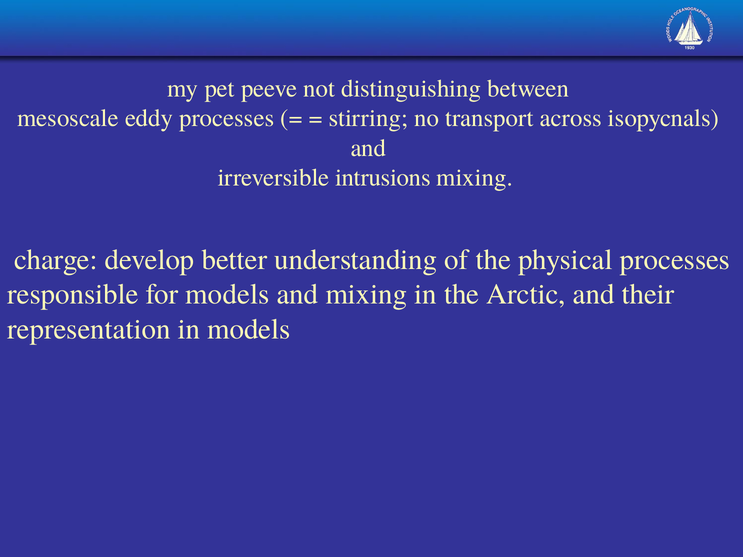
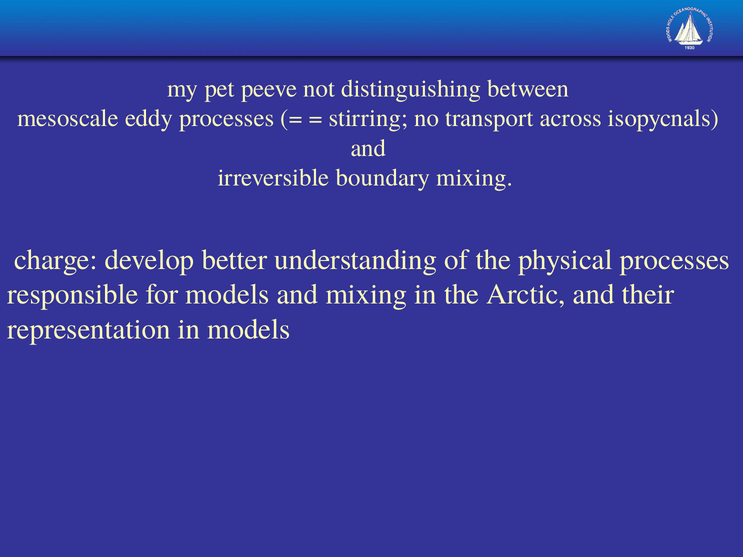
intrusions: intrusions -> boundary (383, 178)
